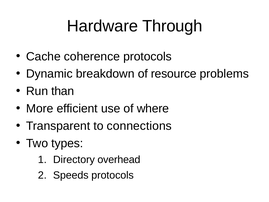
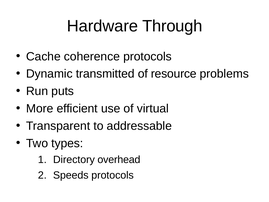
breakdown: breakdown -> transmitted (105, 74)
than: than -> puts (63, 91)
where: where -> virtual (153, 108)
connections: connections -> addressable (139, 126)
